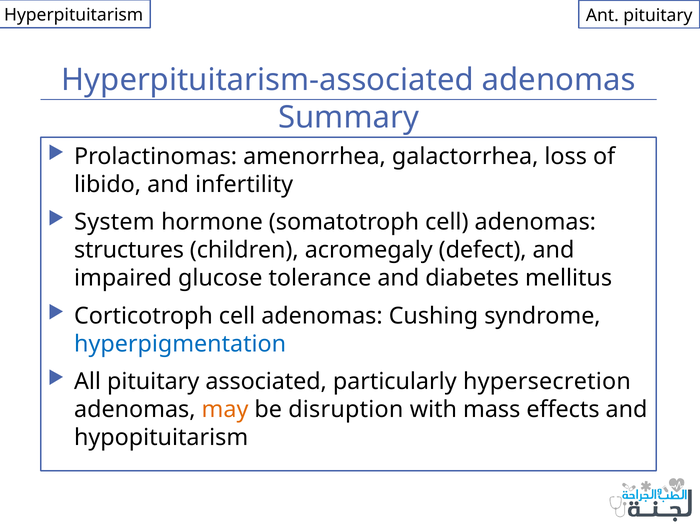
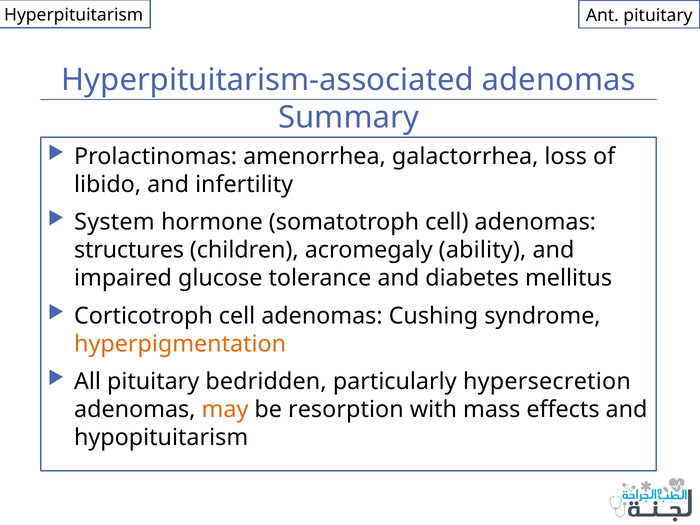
defect: defect -> ability (483, 250)
hyperpigmentation colour: blue -> orange (180, 344)
associated: associated -> bedridden (266, 382)
disruption: disruption -> resorption (346, 410)
